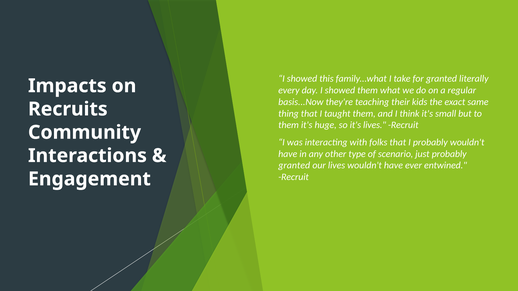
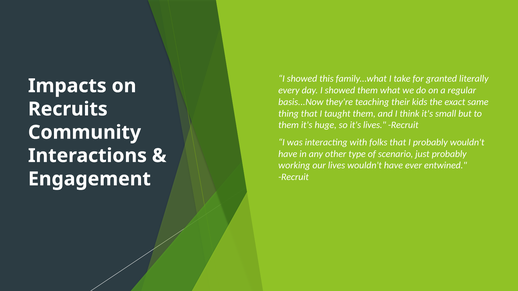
granted: granted -> working (294, 166)
